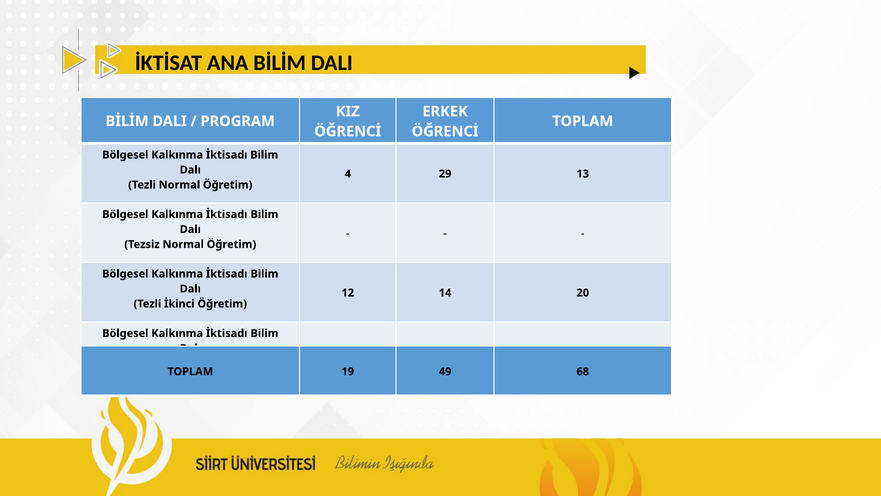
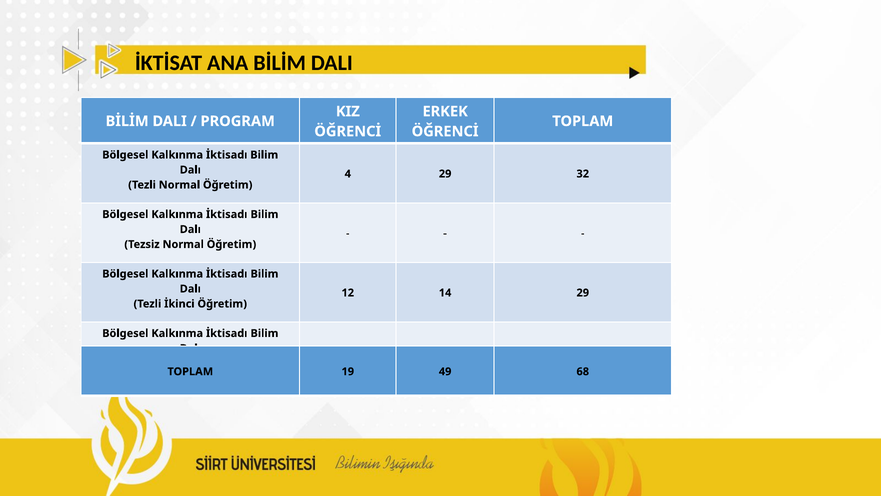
13: 13 -> 32 (583, 174)
14 20: 20 -> 29 (583, 293)
